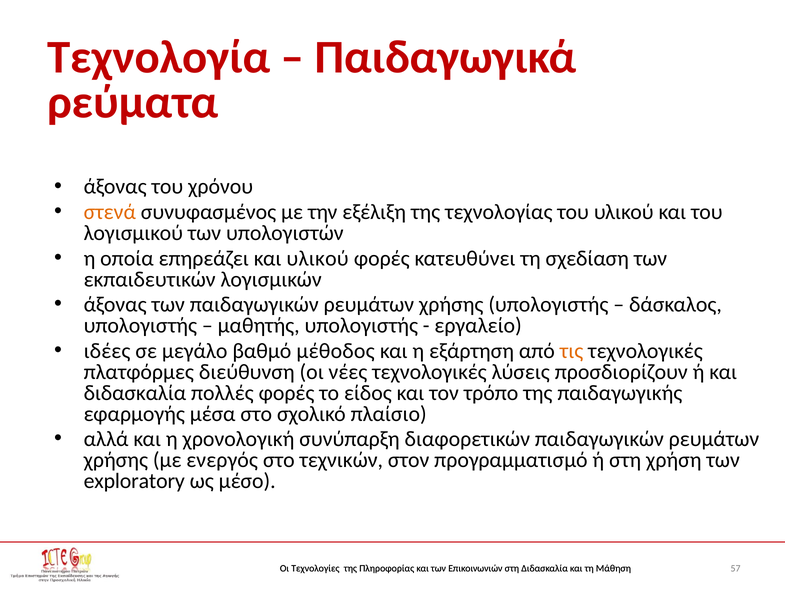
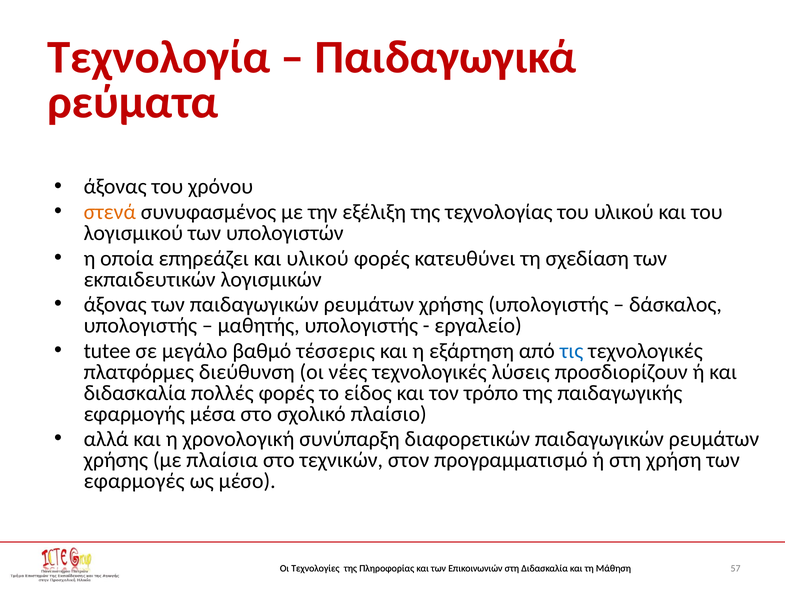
ιδέες: ιδέες -> tutee (107, 351)
μέθοδος: μέθοδος -> τέσσερις (336, 351)
τις colour: orange -> blue (572, 351)
ενεργός: ενεργός -> πλαίσια (222, 460)
exploratory: exploratory -> εφαρμογές (134, 481)
